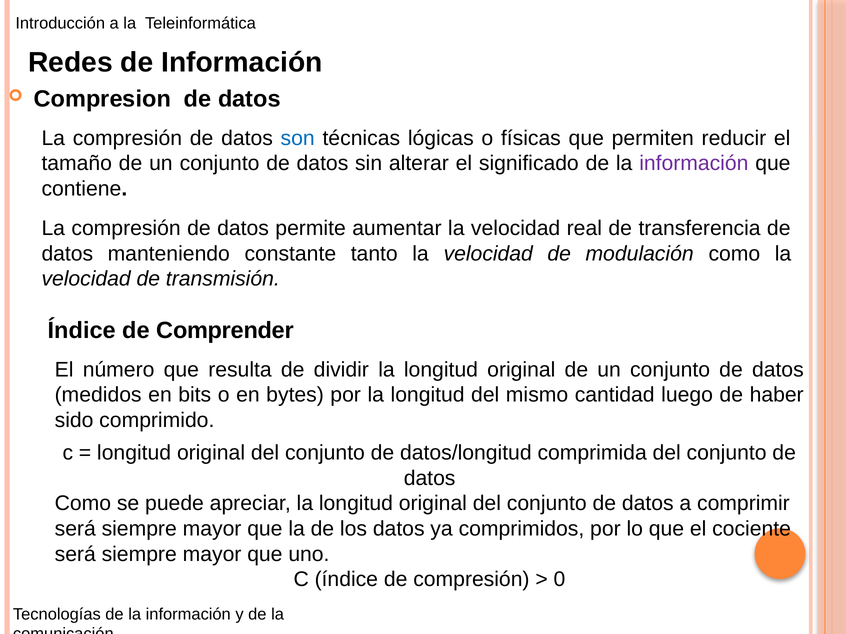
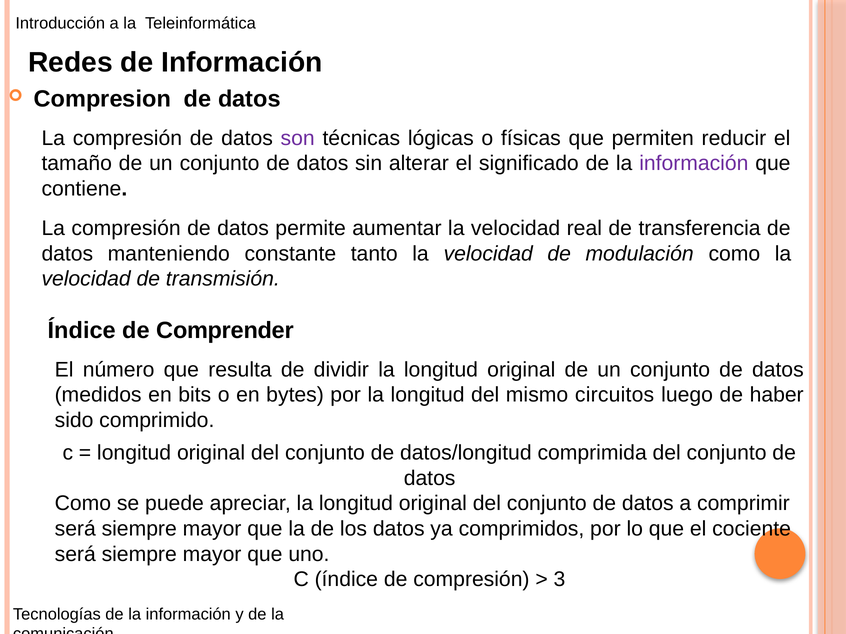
son colour: blue -> purple (298, 138)
cantidad: cantidad -> circuitos (615, 395)
0: 0 -> 3 (559, 580)
